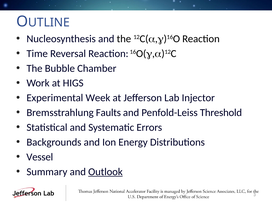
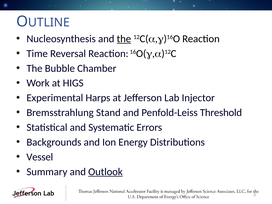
the underline: none -> present (124, 39)
Week: Week -> Harps (98, 98)
Faults: Faults -> Stand (108, 113)
